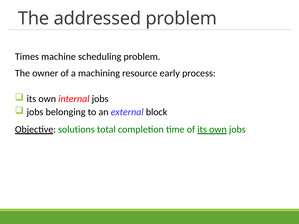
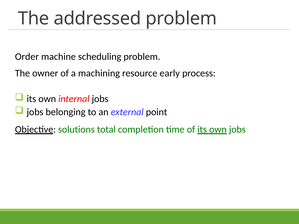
Times: Times -> Order (27, 57)
block: block -> point (157, 112)
